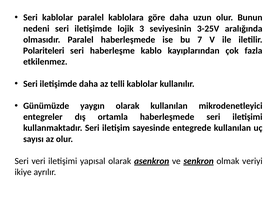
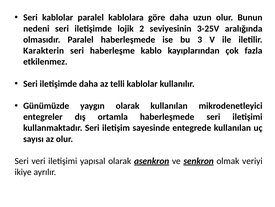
3: 3 -> 2 (142, 28)
7: 7 -> 3 (200, 39)
Polariteleri: Polariteleri -> Karakterin (44, 50)
